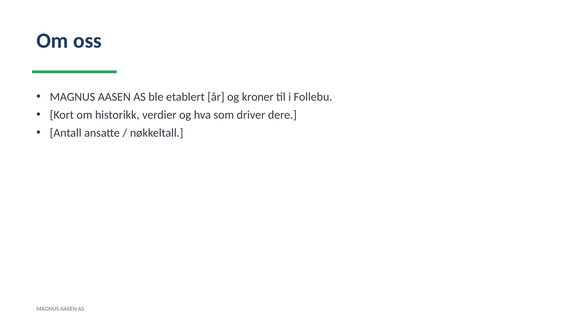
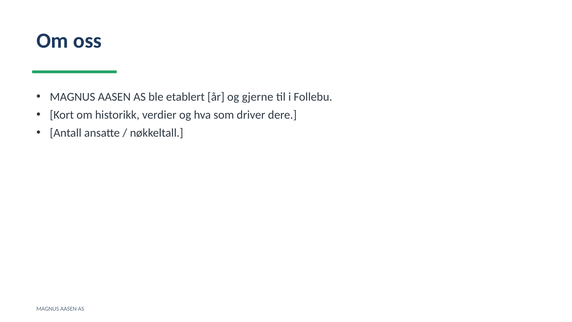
kroner: kroner -> gjerne (258, 97)
